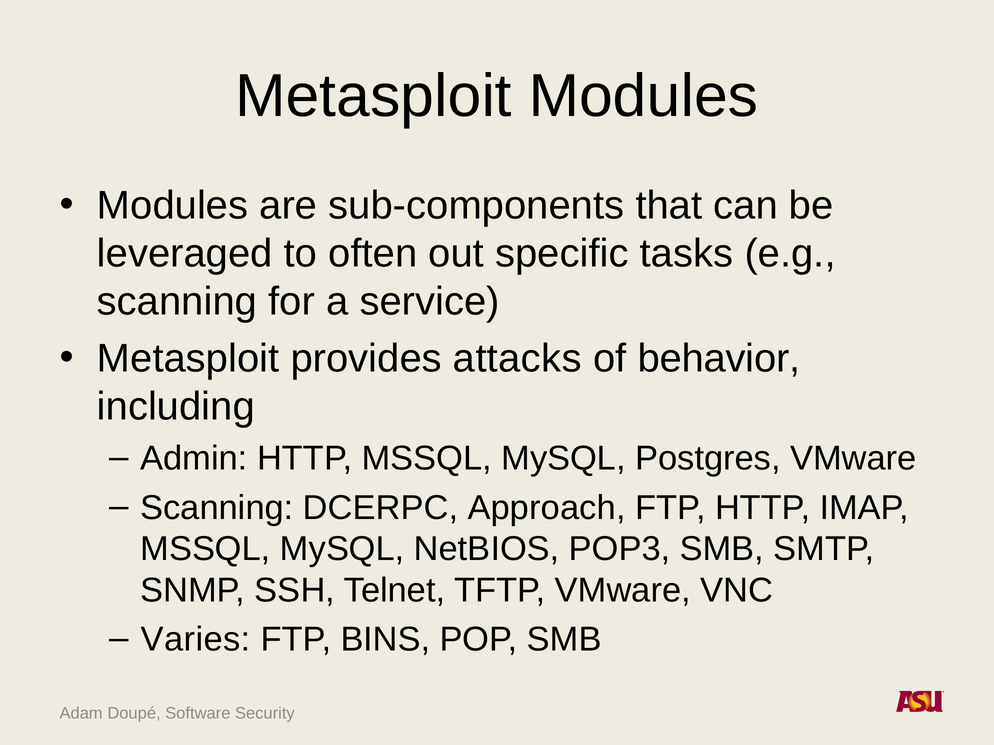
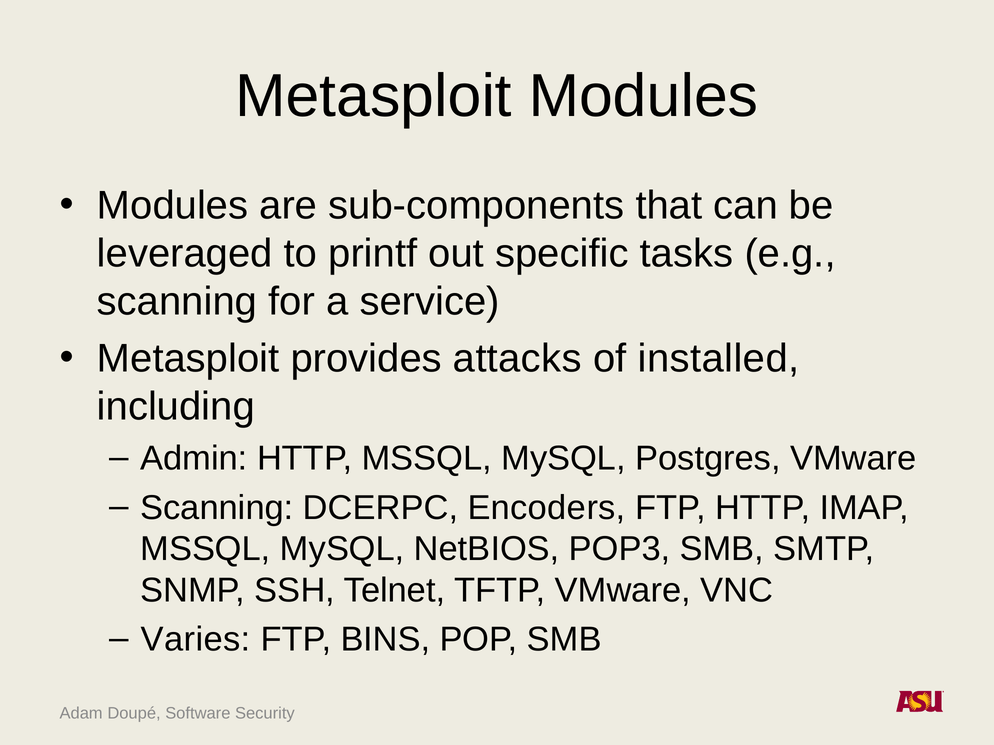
often: often -> printf (373, 254)
behavior: behavior -> installed (719, 359)
Approach: Approach -> Encoders (547, 508)
